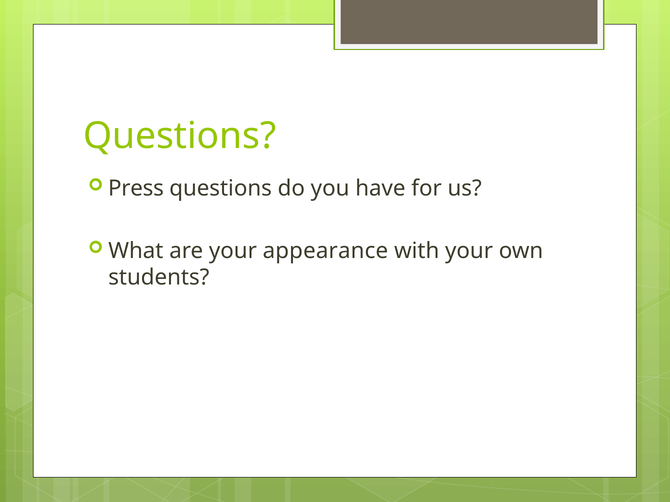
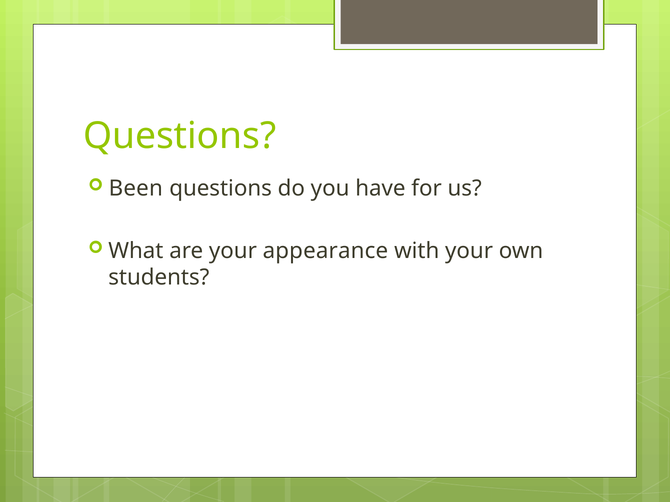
Press: Press -> Been (136, 189)
